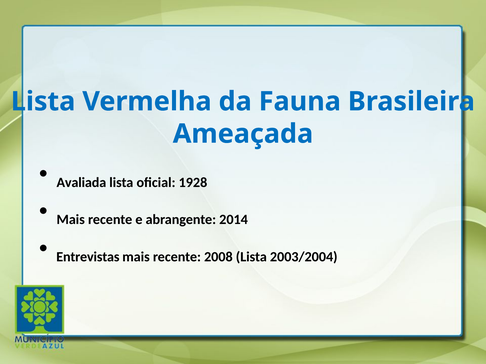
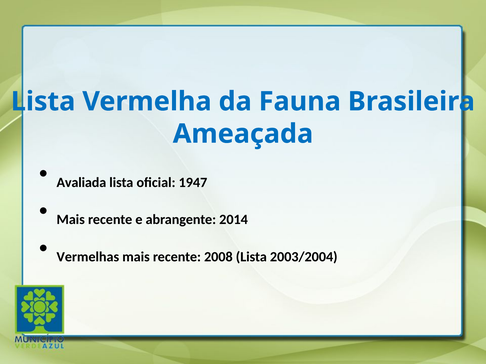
1928: 1928 -> 1947 (193, 183)
Entrevistas: Entrevistas -> Vermelhas (88, 257)
